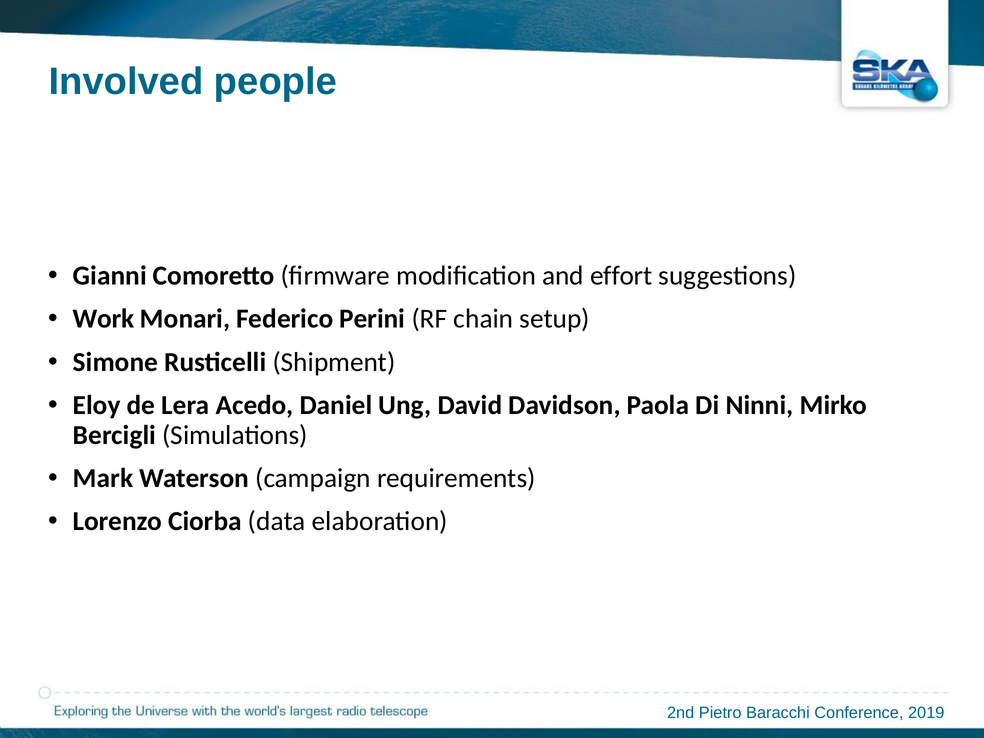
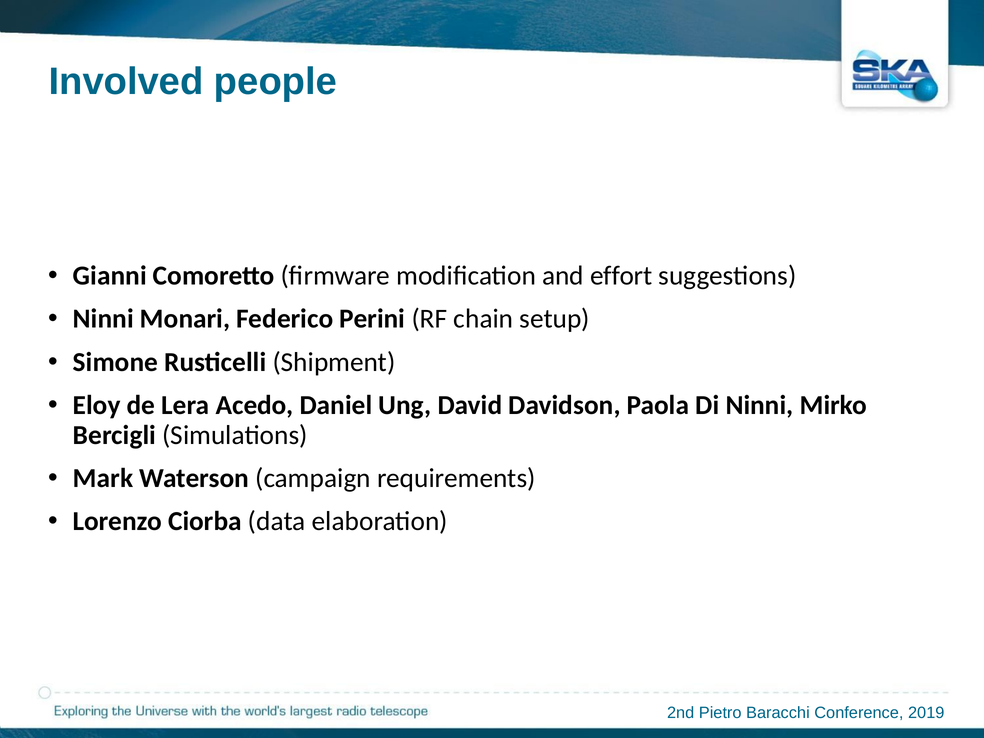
Work: Work -> Ninni (103, 319)
